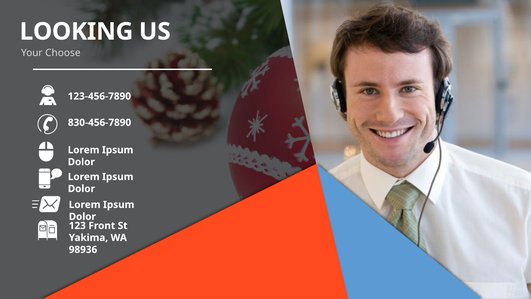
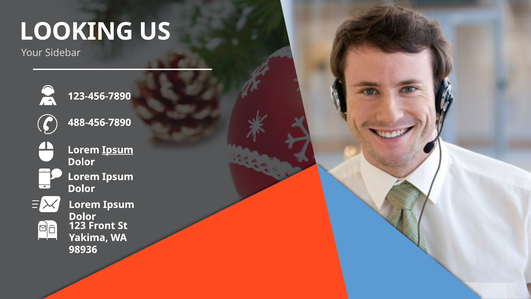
Choose: Choose -> Sidebar (63, 53)
830-456-7890: 830-456-7890 -> 488-456-7890 (100, 122)
Ipsum underline: none -> present (118, 150)
